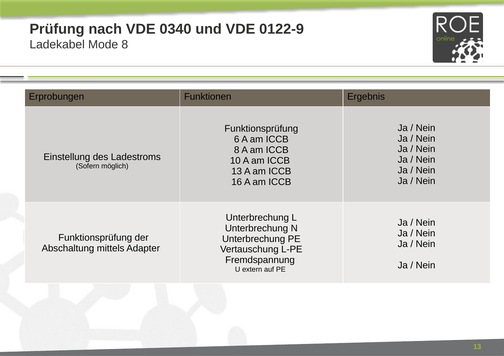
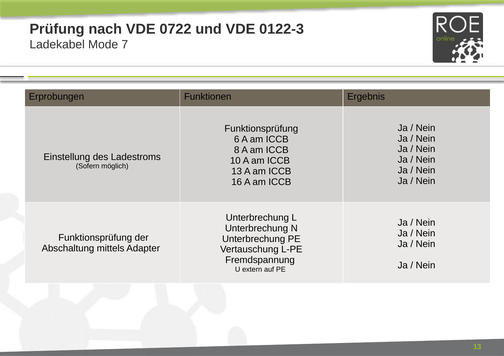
0340: 0340 -> 0722 (175, 29)
0122-9: 0122-9 -> 0122-3 (282, 29)
Mode 8: 8 -> 7 (125, 45)
